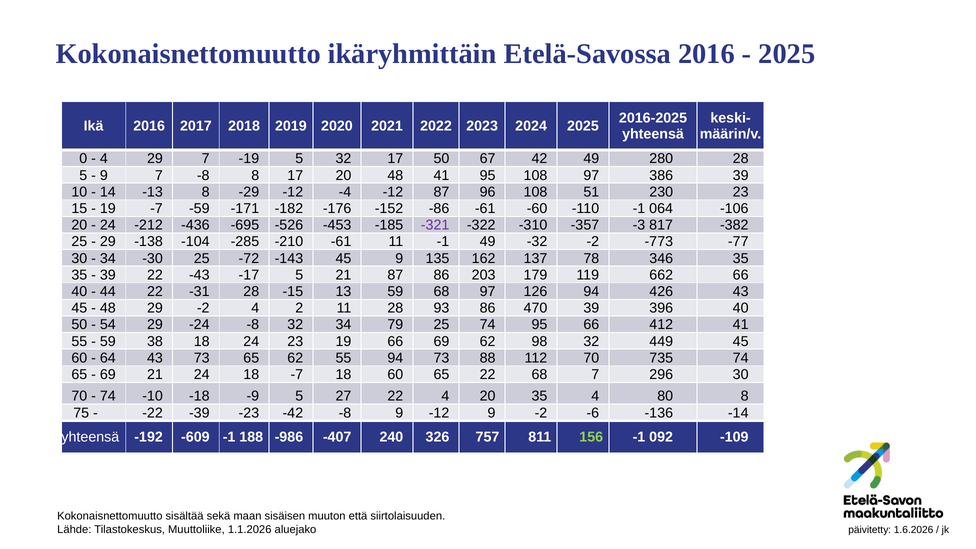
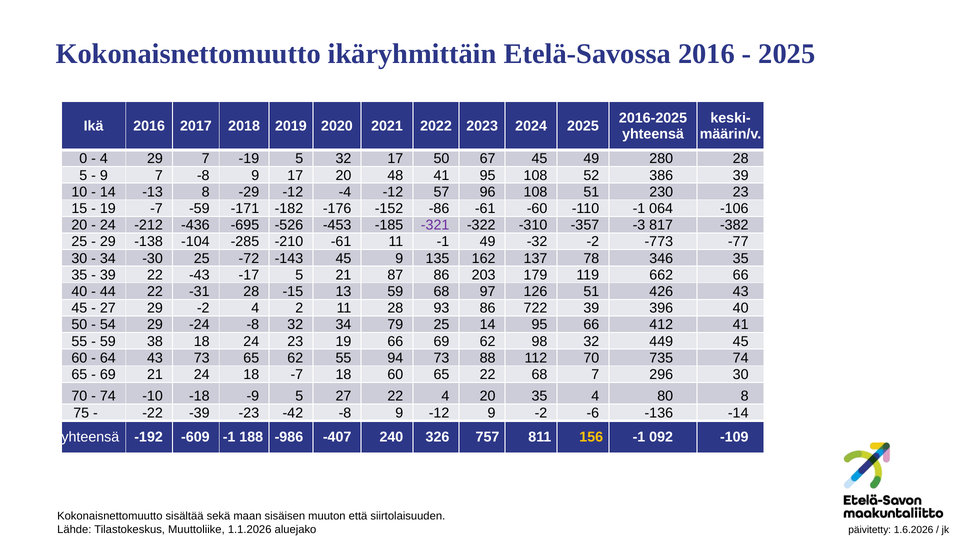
67 42: 42 -> 45 (539, 159)
7 -8 8: 8 -> 9 (255, 175)
108 97: 97 -> 52 (591, 175)
-12 87: 87 -> 57 (441, 192)
126 94: 94 -> 51 (591, 292)
48: 48 -> 27 (108, 308)
470: 470 -> 722 (535, 308)
25 74: 74 -> 14 (488, 325)
156 colour: light green -> yellow (591, 437)
